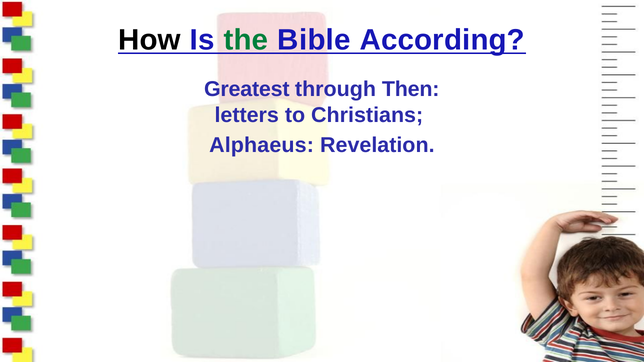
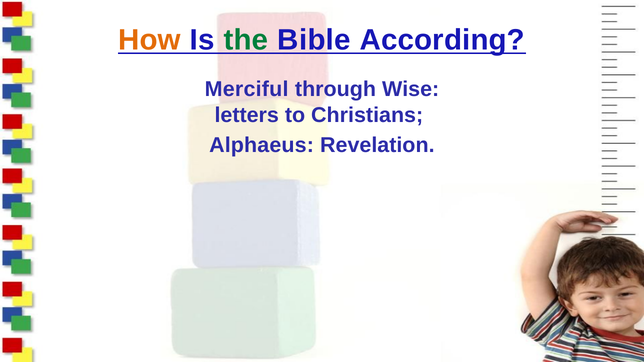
How colour: black -> orange (149, 40)
Greatest: Greatest -> Merciful (247, 89)
Then: Then -> Wise (411, 89)
